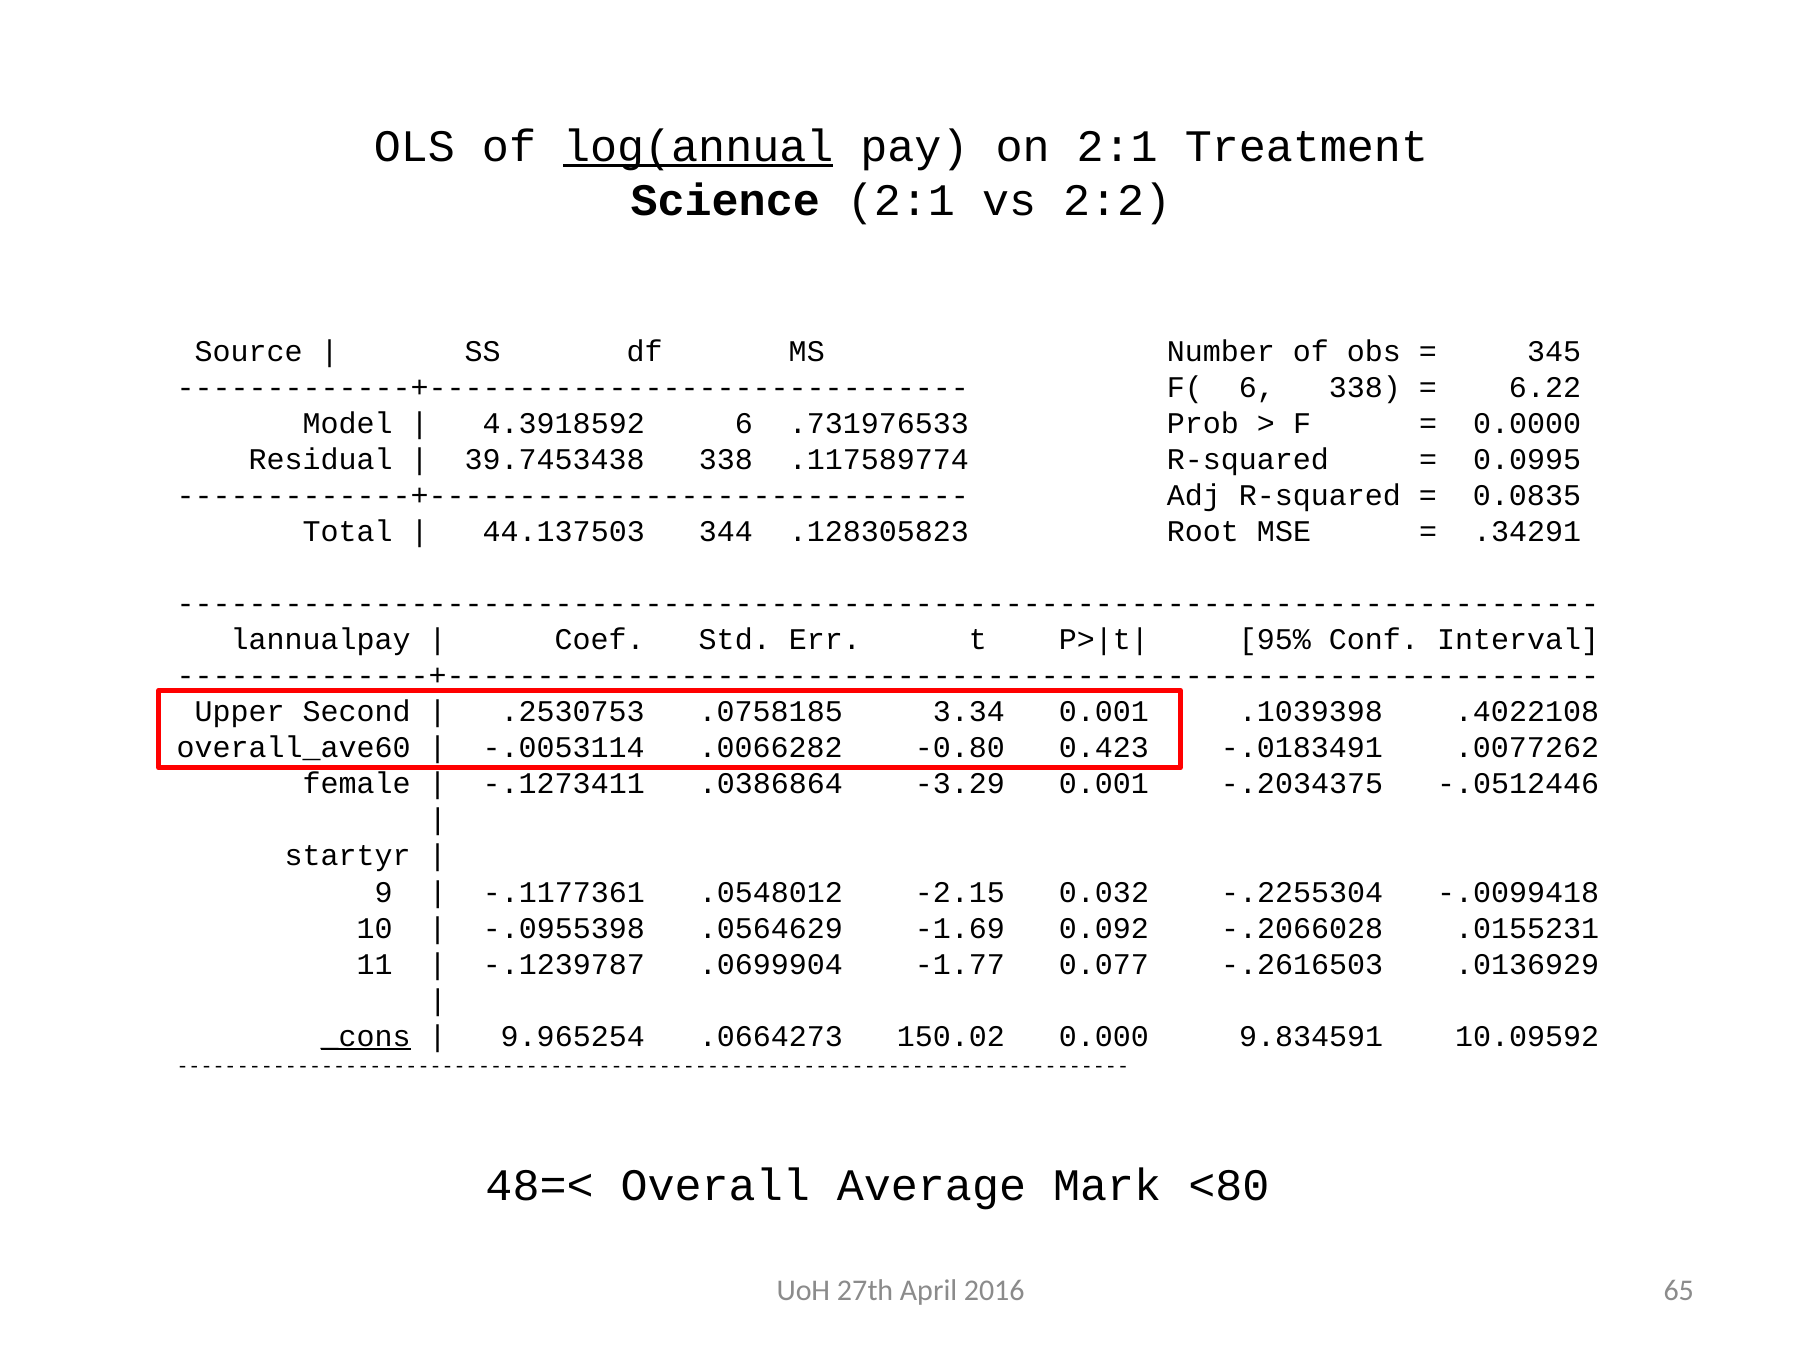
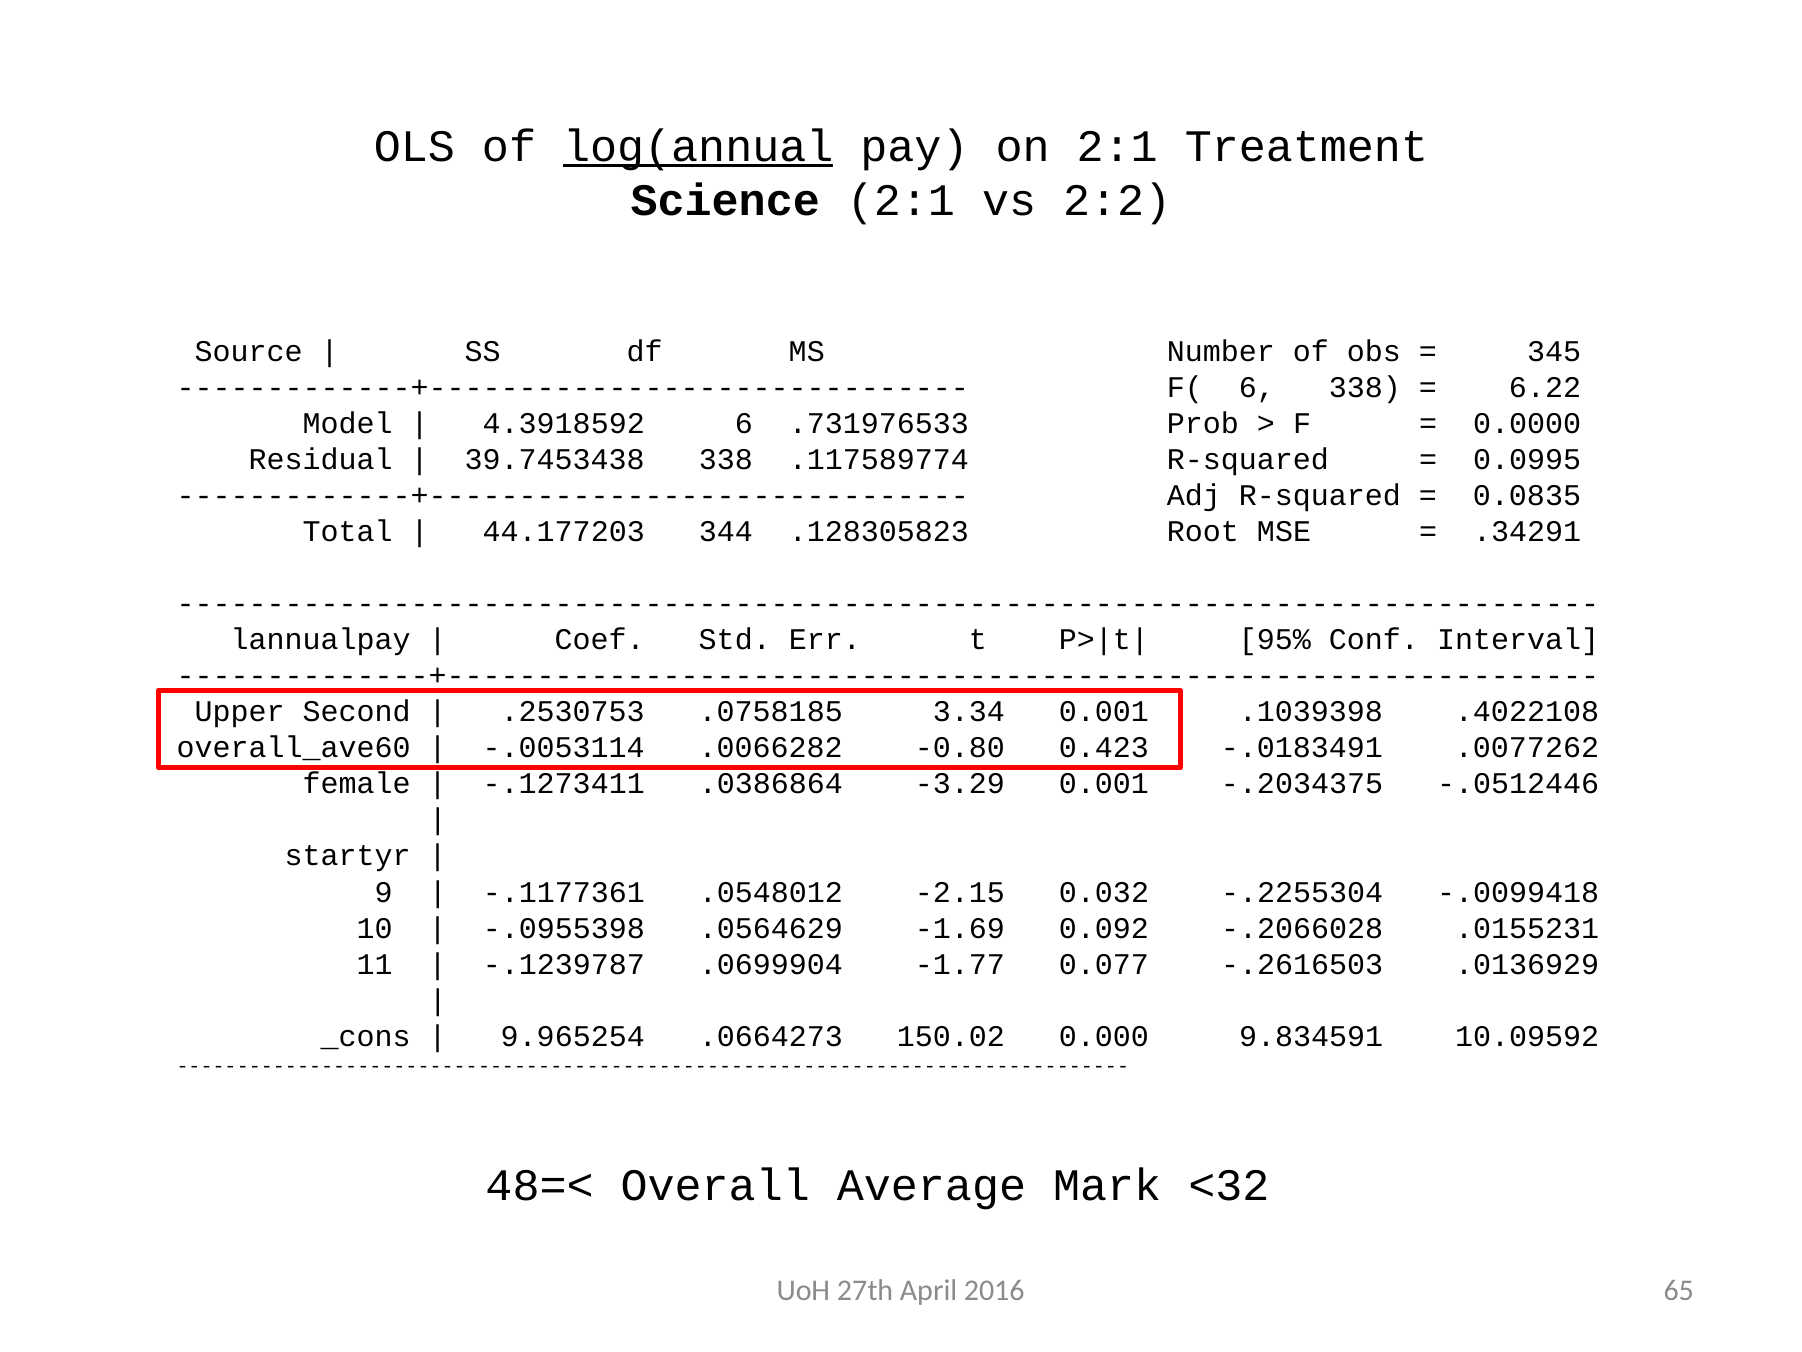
44.137503: 44.137503 -> 44.177203 (564, 531)
_cons underline: present -> none (366, 1036)
<80: <80 -> <32 (1229, 1185)
